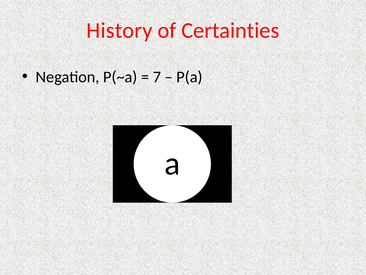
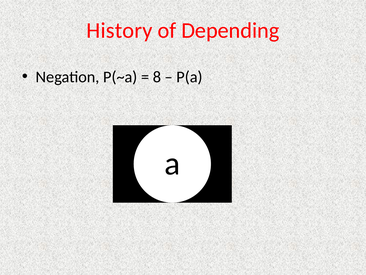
Certainties: Certainties -> Depending (230, 31)
7: 7 -> 8 (157, 77)
